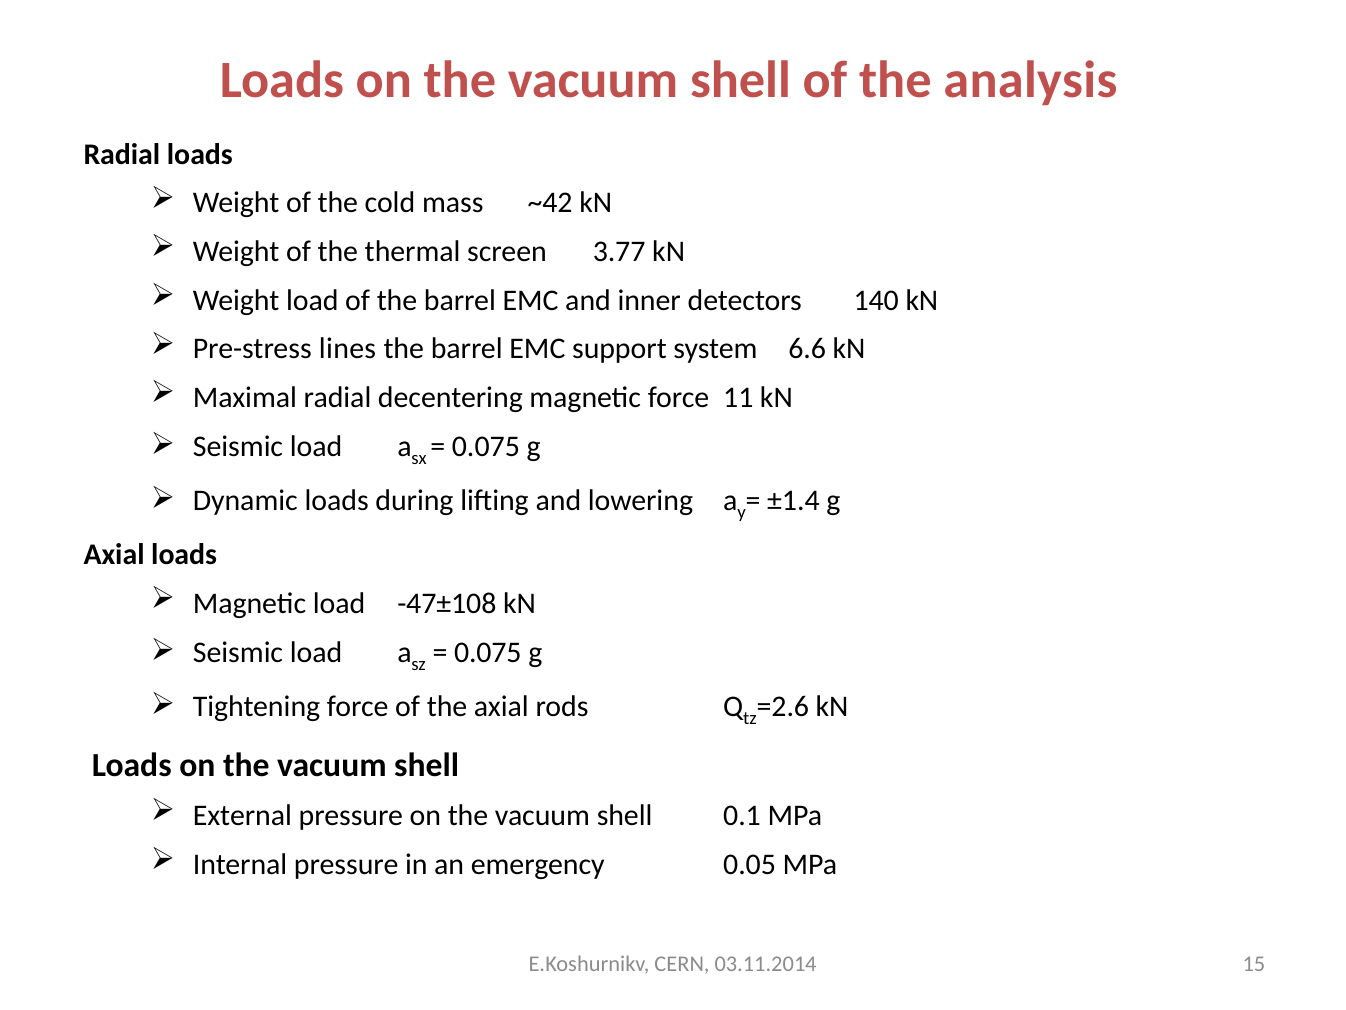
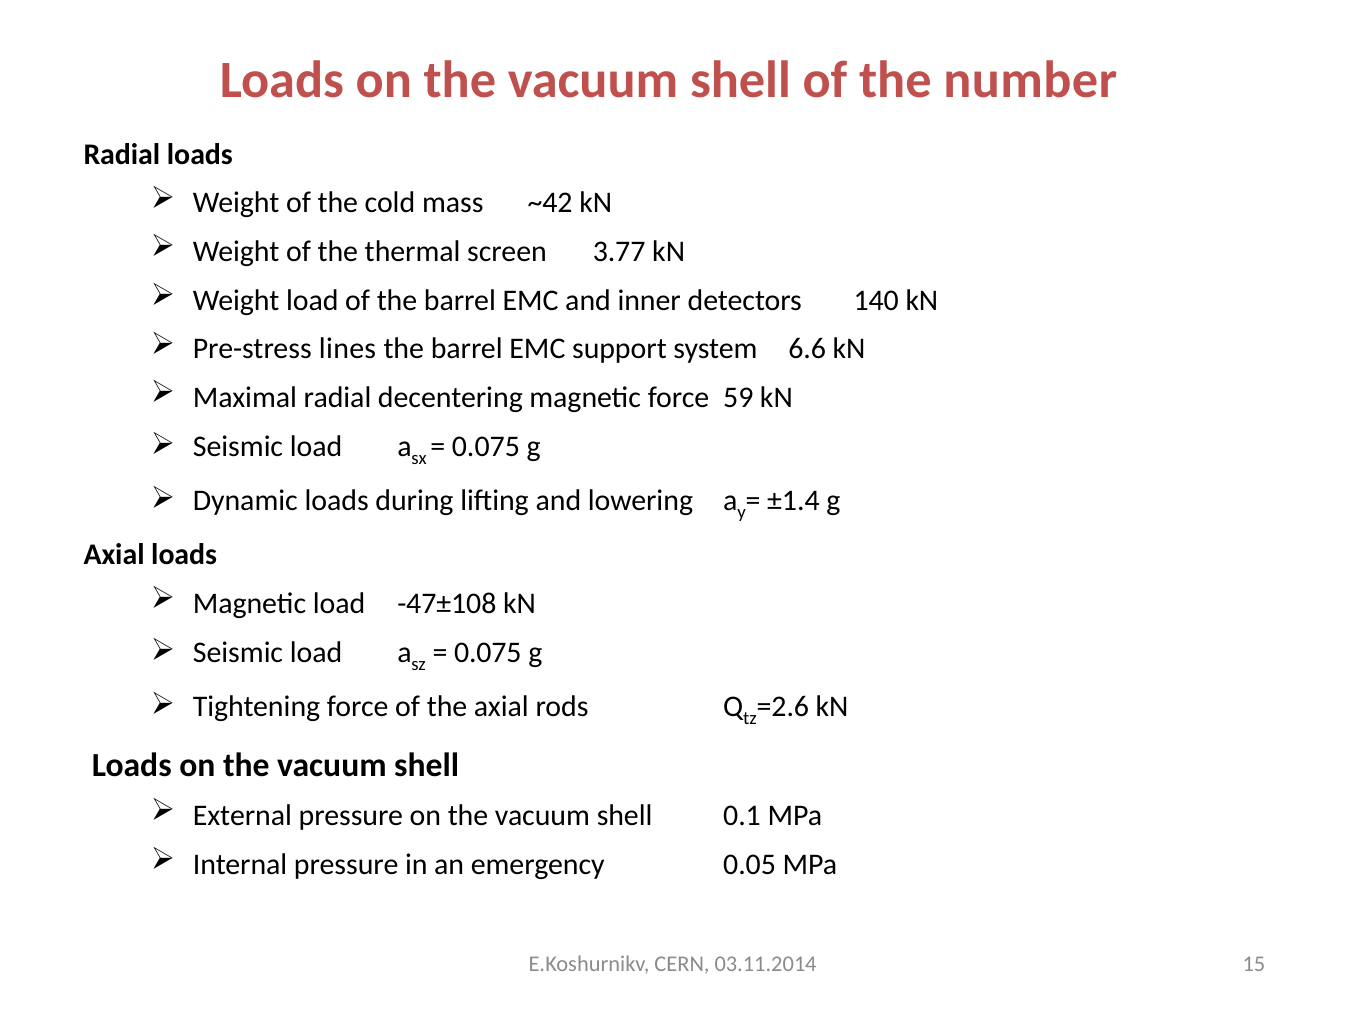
analysis: analysis -> number (1030, 80)
11: 11 -> 59 (738, 397)
